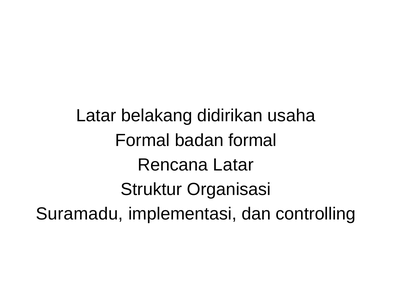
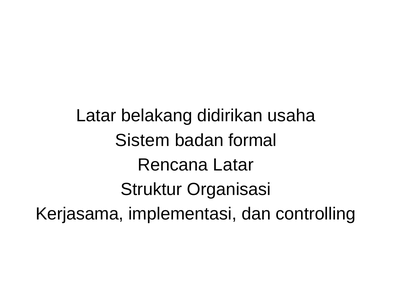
Formal: Formal -> Sistem (142, 140)
Suramadu: Suramadu -> Kerjasama (80, 214)
